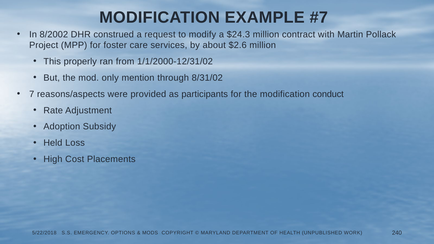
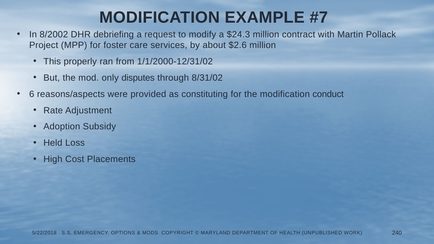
construed: construed -> debriefing (114, 34)
mention: mention -> disputes (138, 78)
7: 7 -> 6 (32, 94)
participants: participants -> constituting (205, 94)
